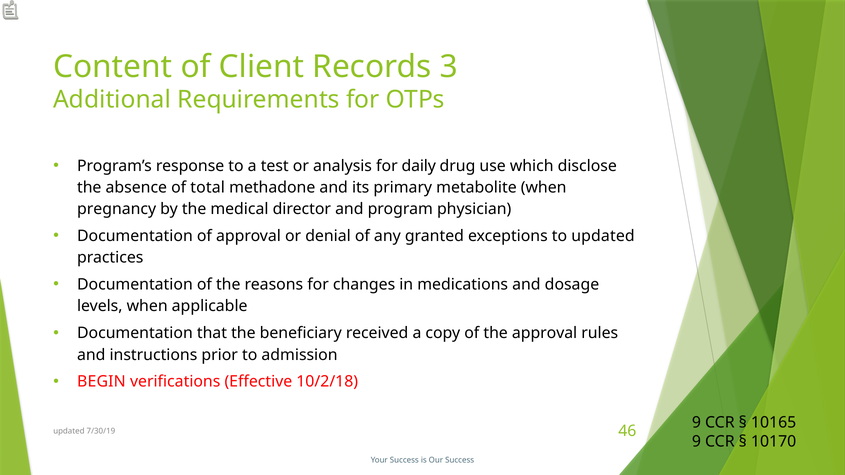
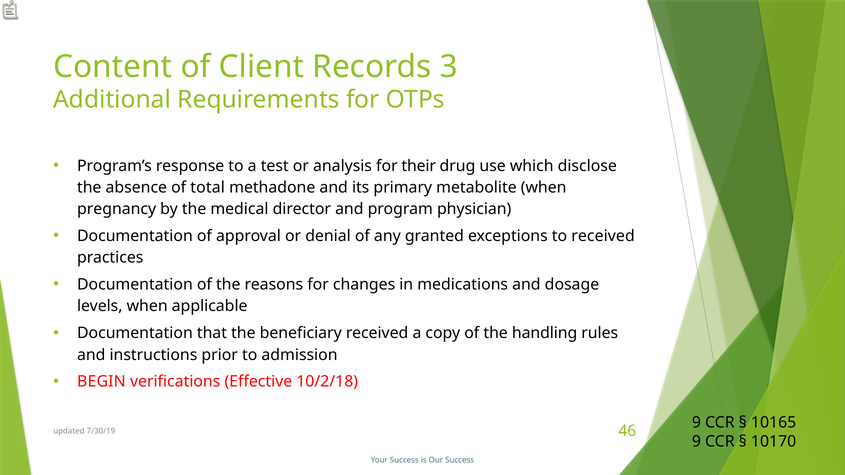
daily: daily -> their (419, 166)
to updated: updated -> received (603, 236)
the approval: approval -> handling (545, 333)
